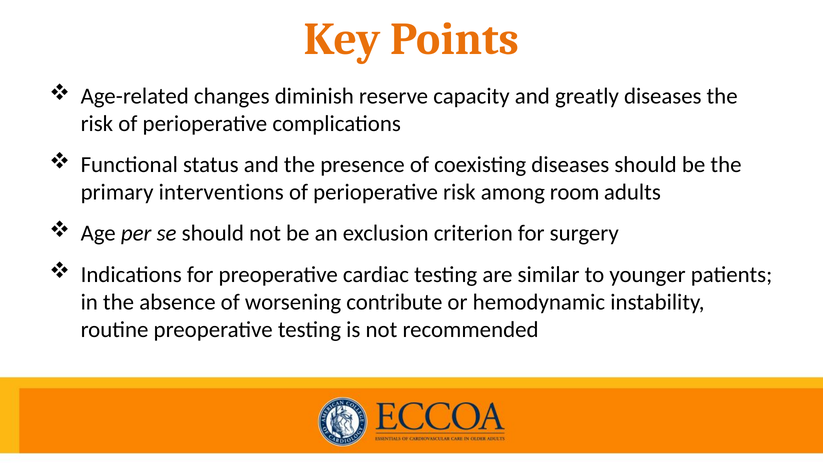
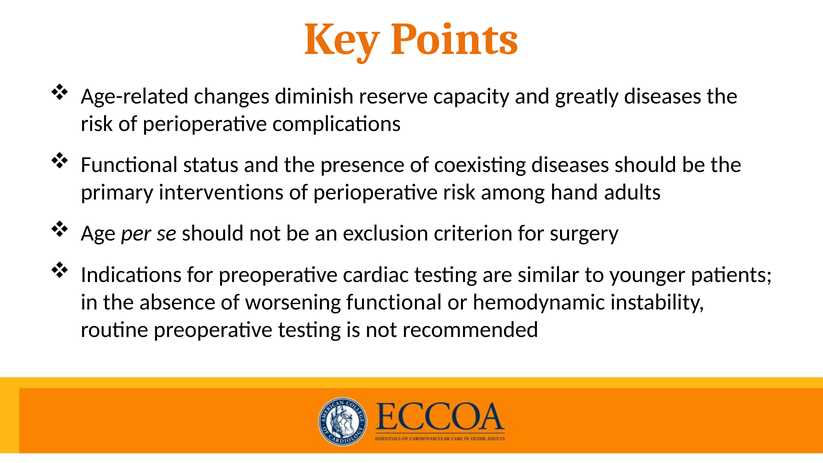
room: room -> hand (574, 192)
worsening contribute: contribute -> functional (394, 302)
